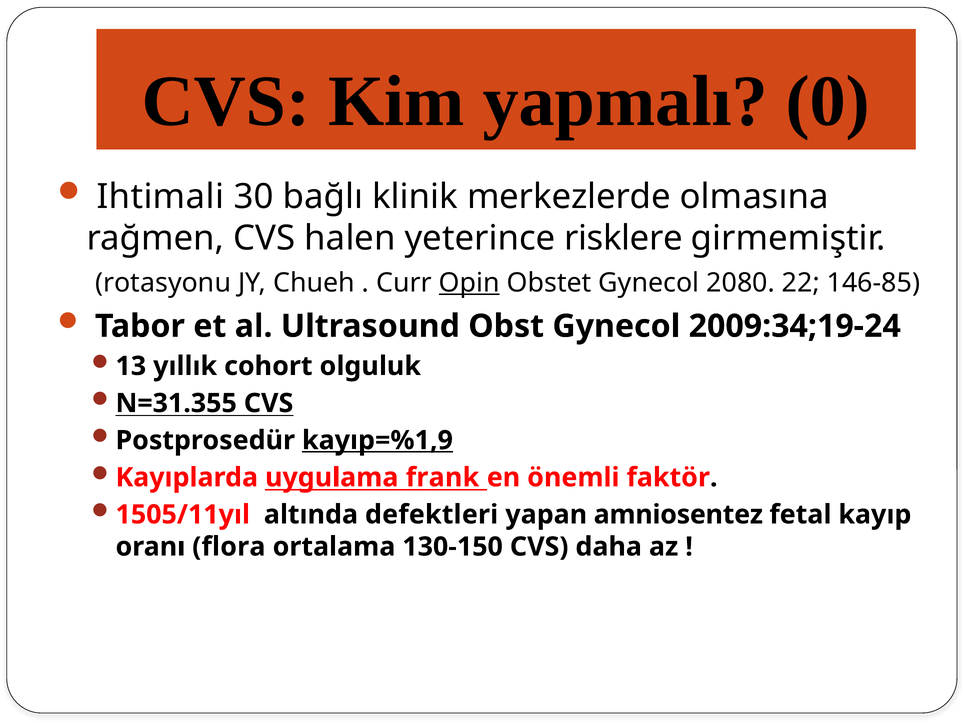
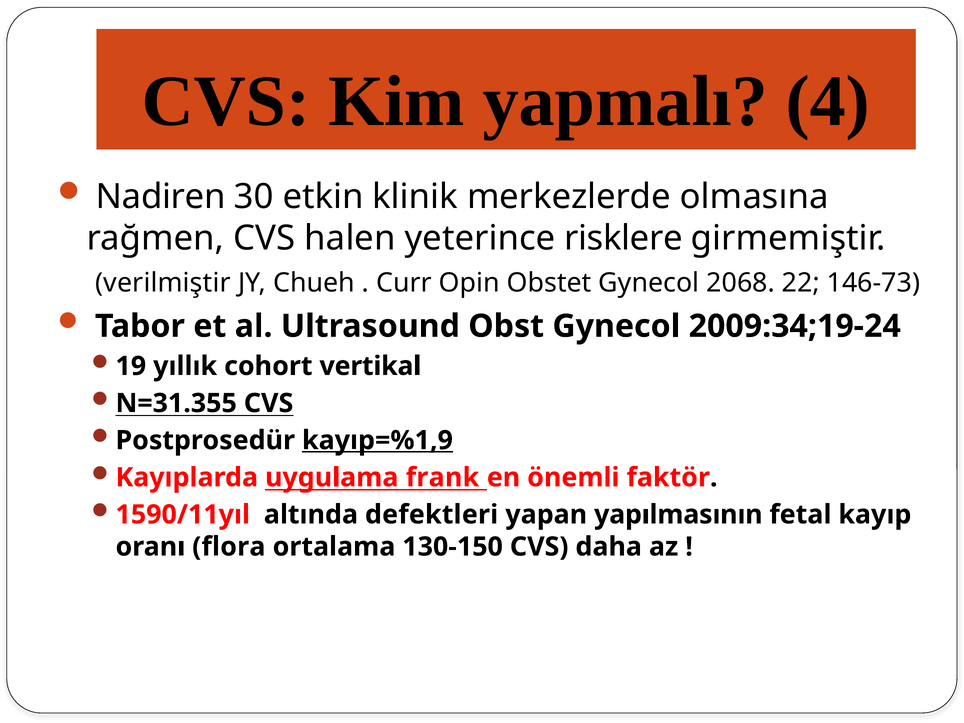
0: 0 -> 4 (828, 101)
Ihtimali: Ihtimali -> Nadiren (161, 197)
bağlı: bağlı -> etkin (323, 197)
rotasyonu: rotasyonu -> verilmiştir (163, 283)
Opin underline: present -> none (469, 283)
2080: 2080 -> 2068 (741, 283)
146-85: 146-85 -> 146-73 (873, 283)
13: 13 -> 19 (131, 366)
olguluk: olguluk -> vertikal (370, 366)
1505/11yıl: 1505/11yıl -> 1590/11yıl (183, 515)
amniosentez: amniosentez -> yapılmasının (678, 515)
